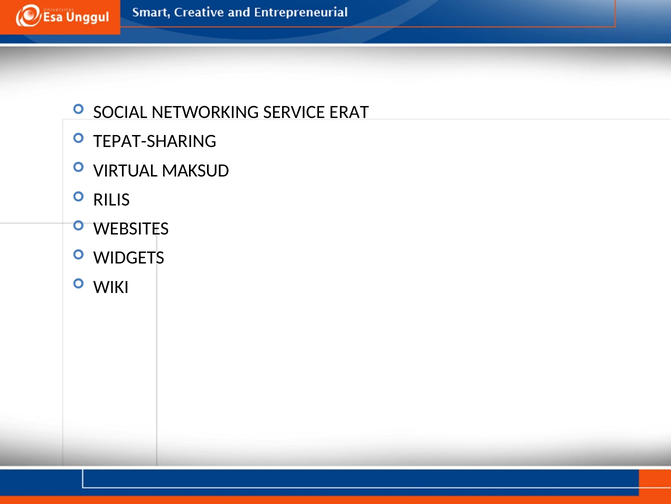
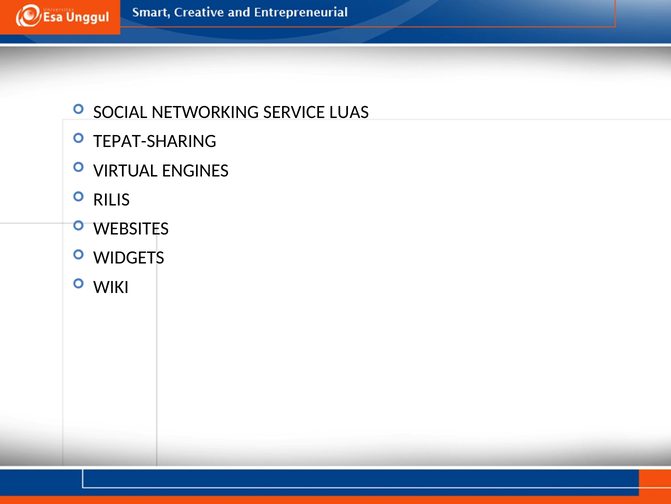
ERAT: ERAT -> LUAS (349, 112)
MAKSUD: MAKSUD -> ENGINES (195, 170)
